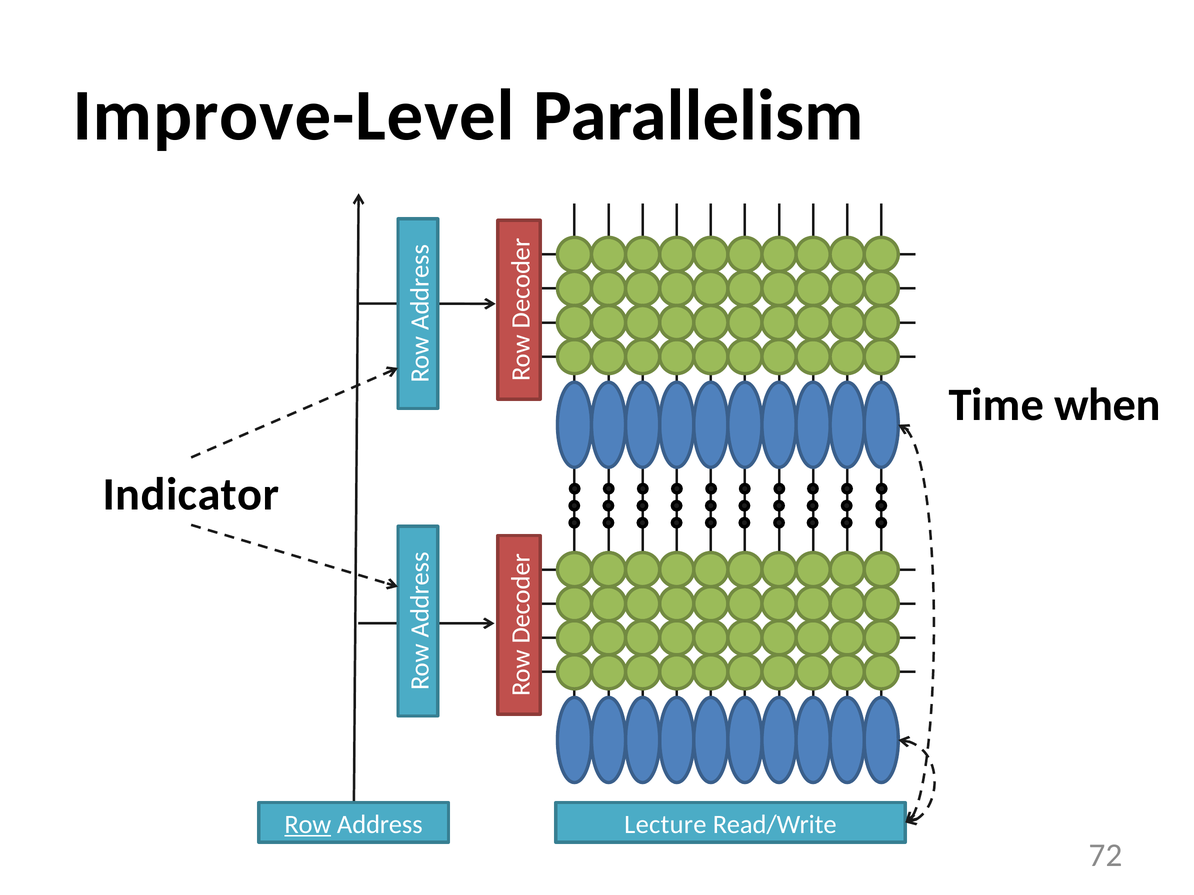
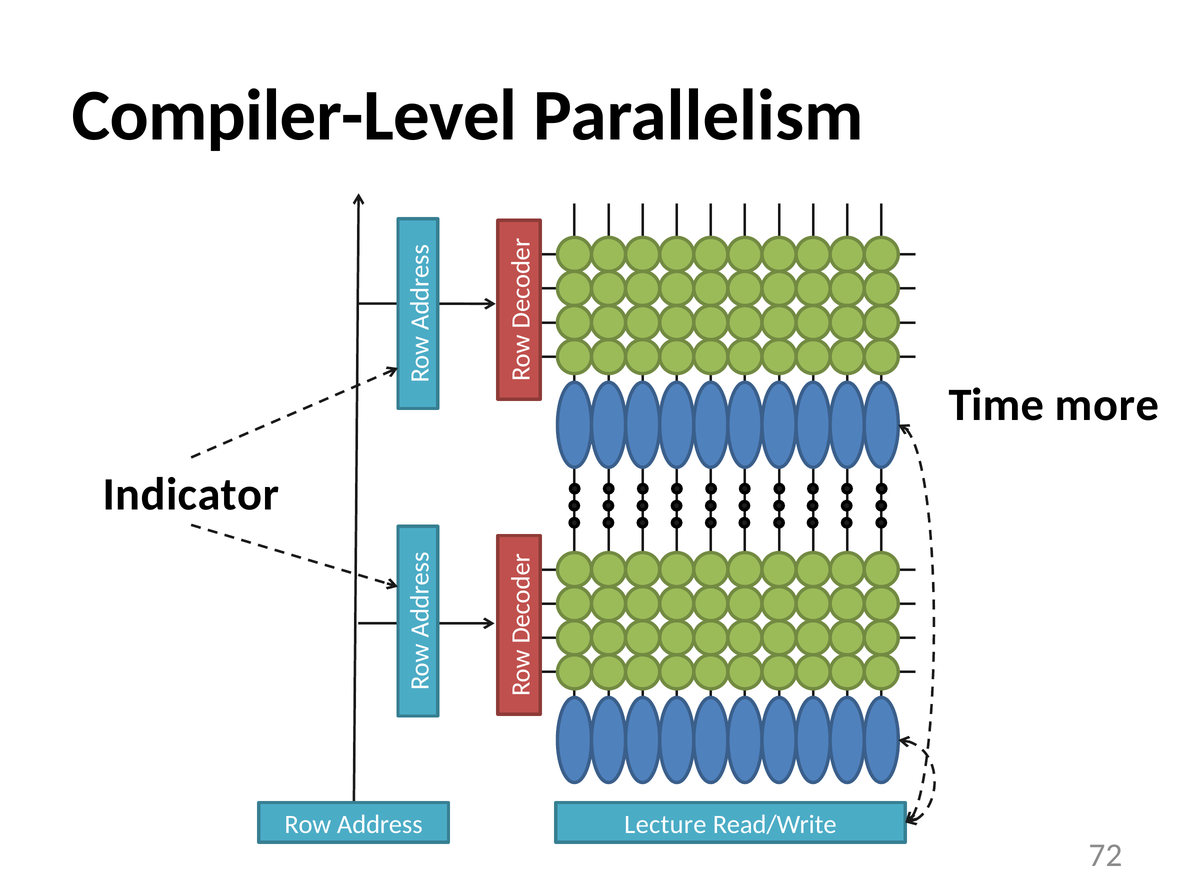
Improve-Level: Improve-Level -> Compiler-Level (294, 116)
when: when -> more (1107, 405)
Row underline: present -> none (308, 825)
